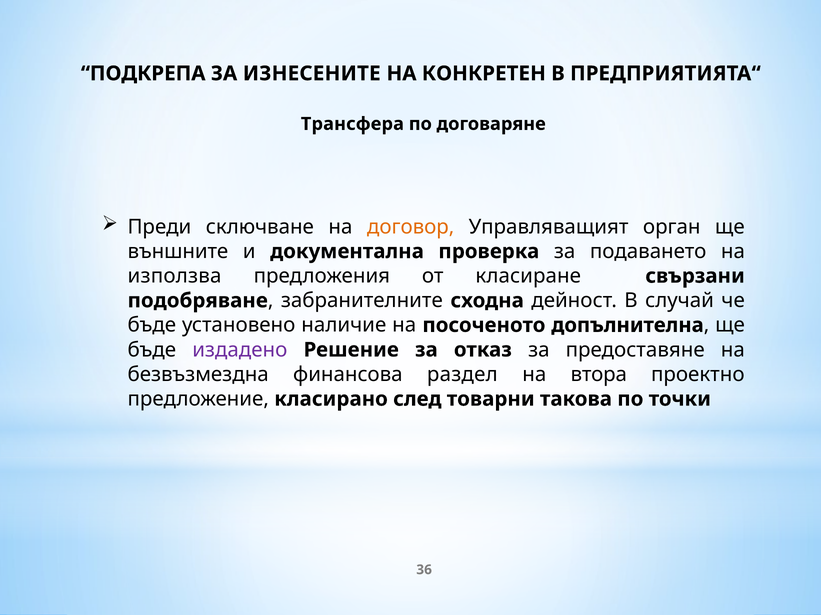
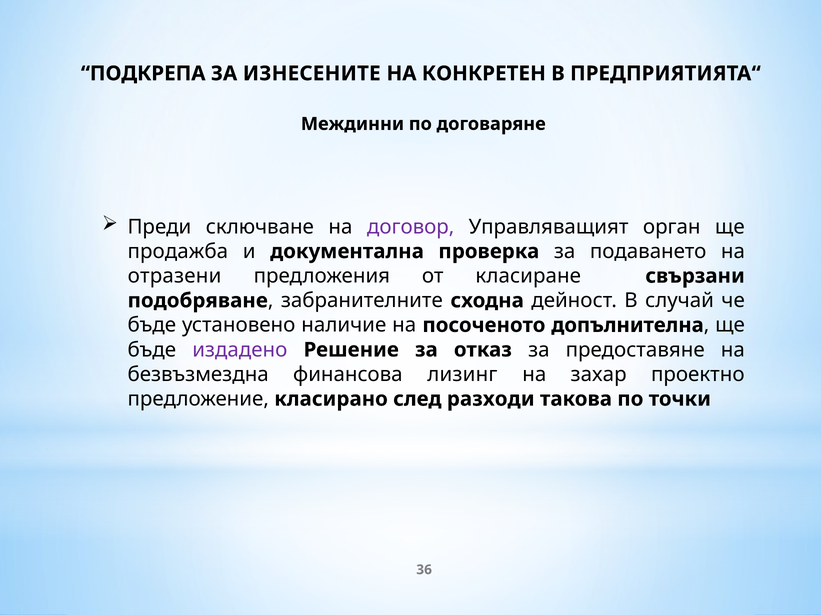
Трансфера: Трансфера -> Междинни (352, 124)
договор colour: orange -> purple (411, 227)
външните: външните -> продажба (178, 252)
използва: използва -> отразени (175, 276)
раздел: раздел -> лизинг (462, 375)
втора: втора -> захар (599, 375)
товарни: товарни -> разходи (491, 399)
